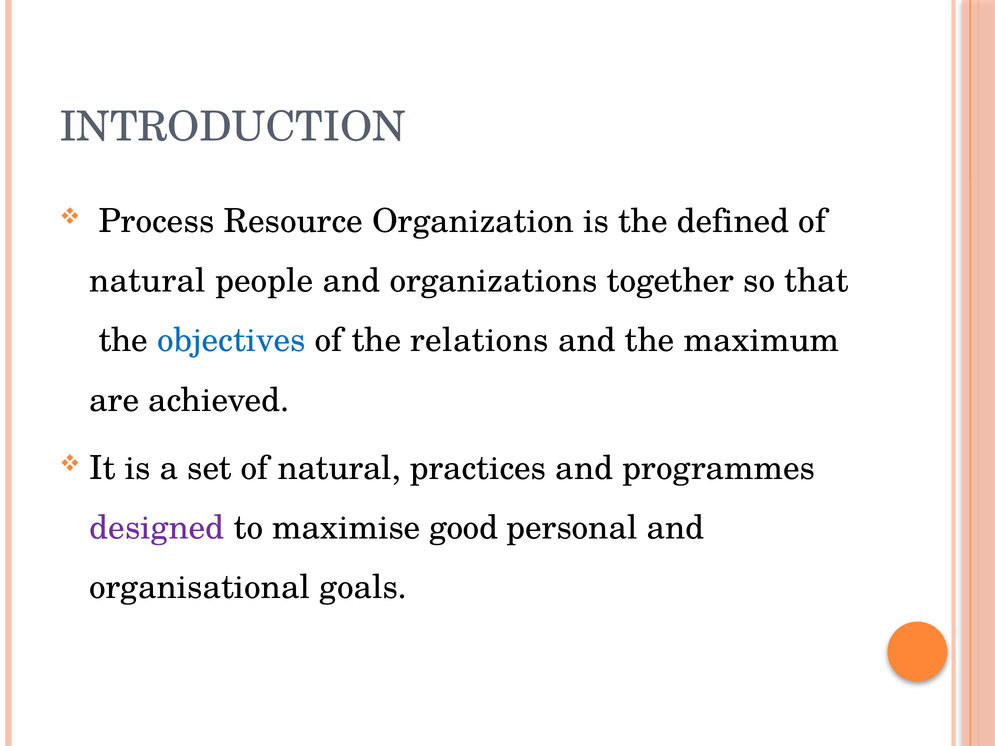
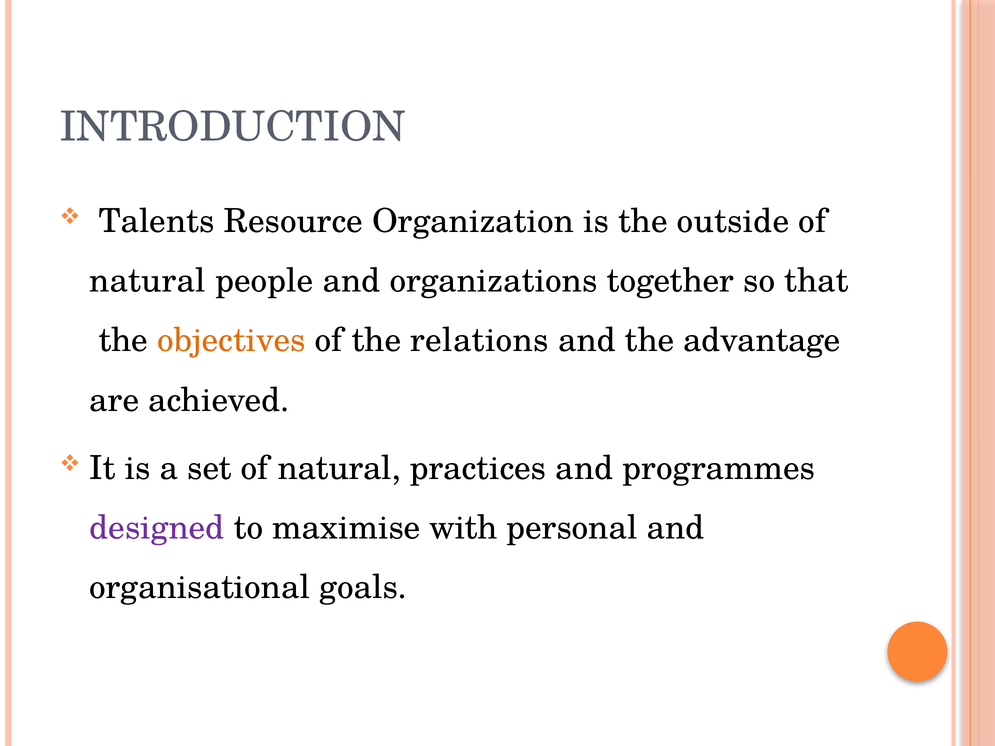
Process: Process -> Talents (157, 221)
defined: defined -> outside (733, 221)
objectives colour: blue -> orange (232, 341)
maximum: maximum -> advantage (762, 341)
good: good -> with (464, 528)
